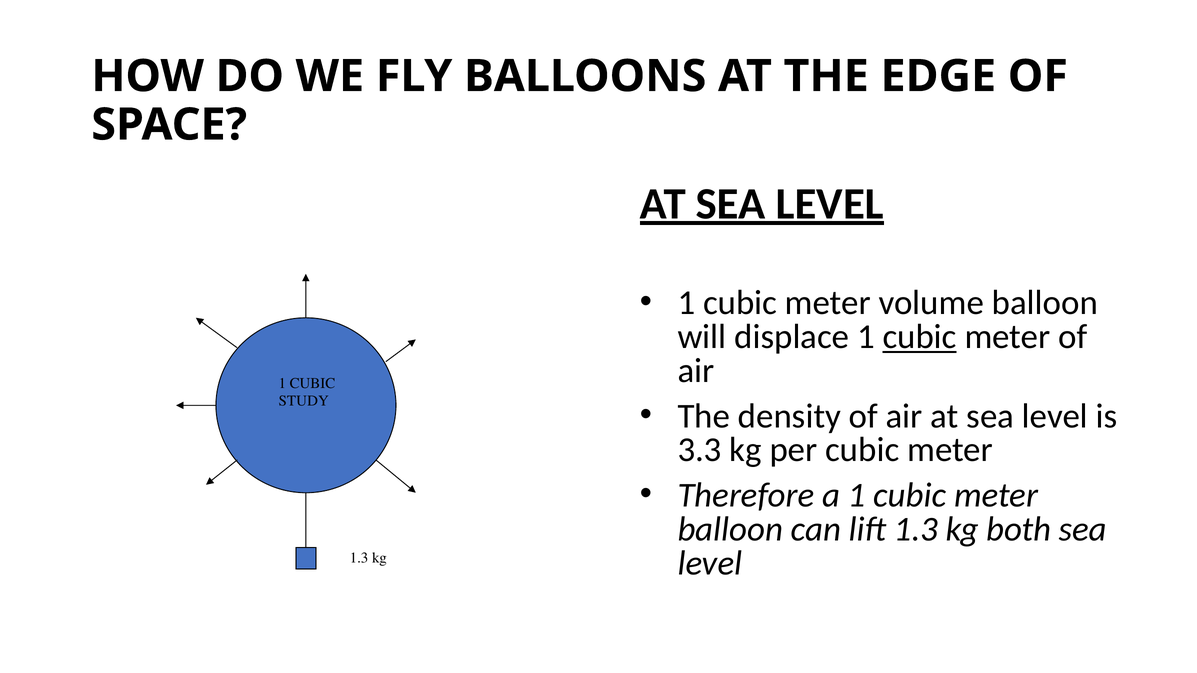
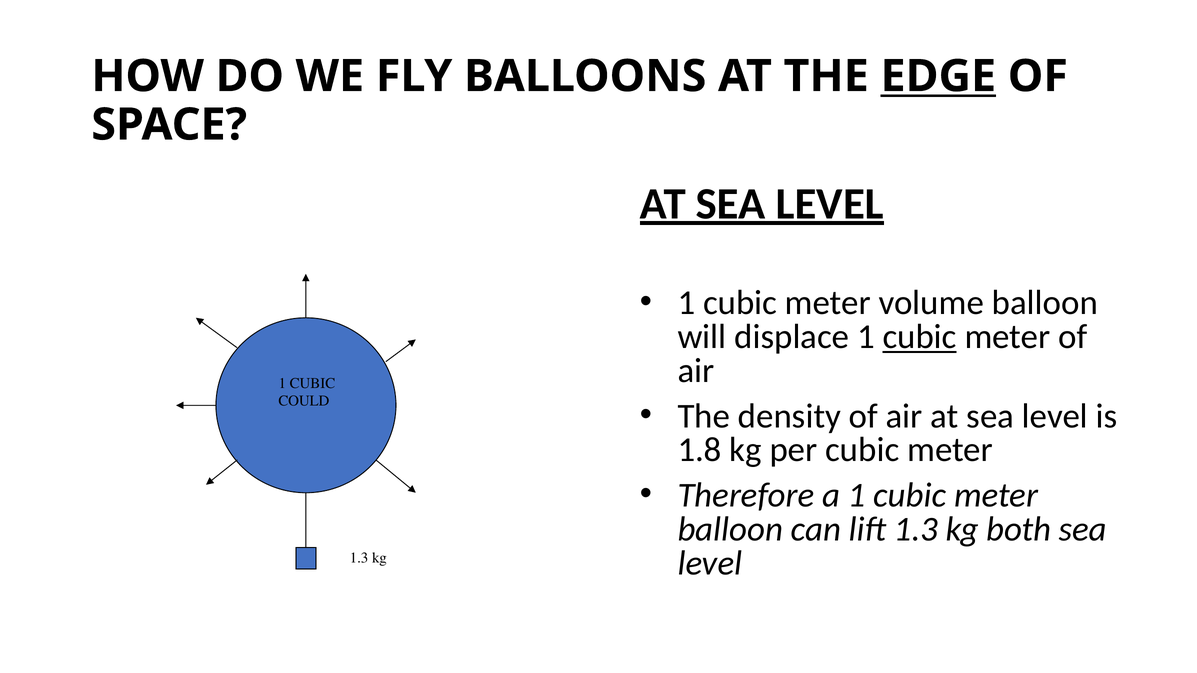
EDGE underline: none -> present (938, 76)
STUDY: STUDY -> COULD (304, 401)
3.3: 3.3 -> 1.8 (700, 450)
